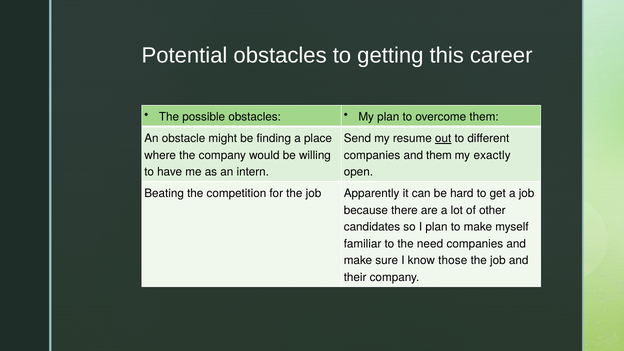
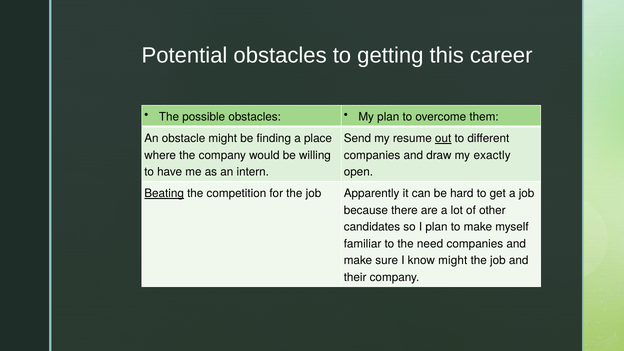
and them: them -> draw (439, 155)
Beating underline: none -> present (164, 193)
know those: those -> might (453, 260)
